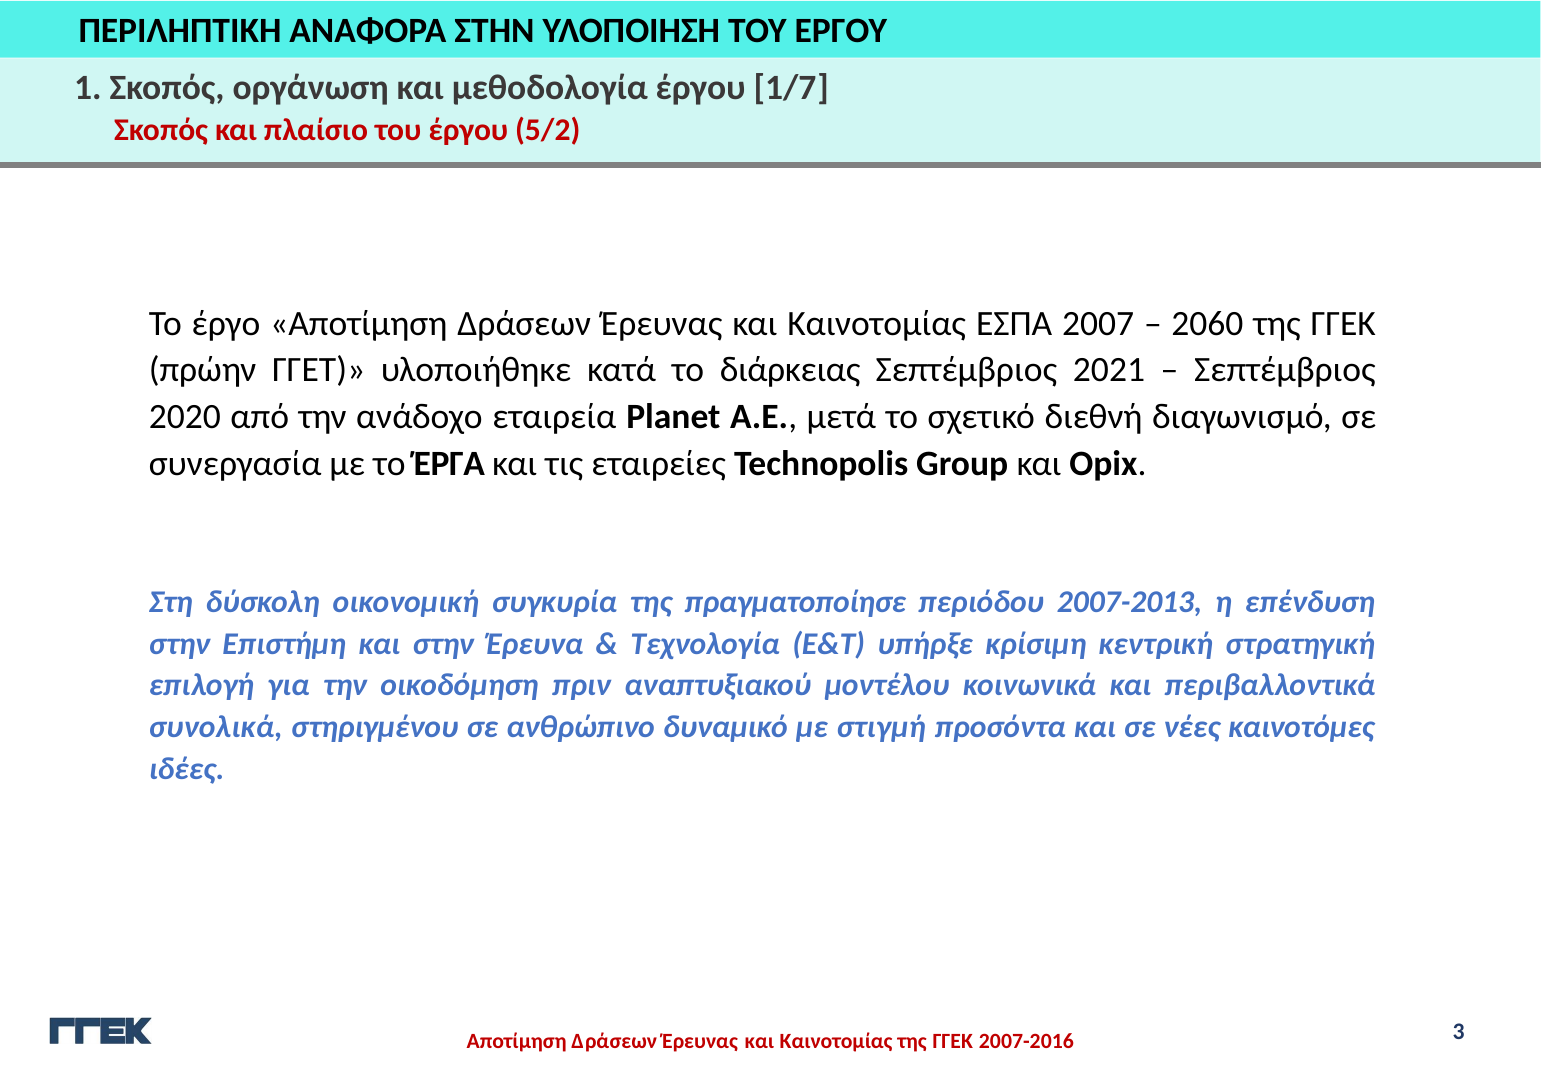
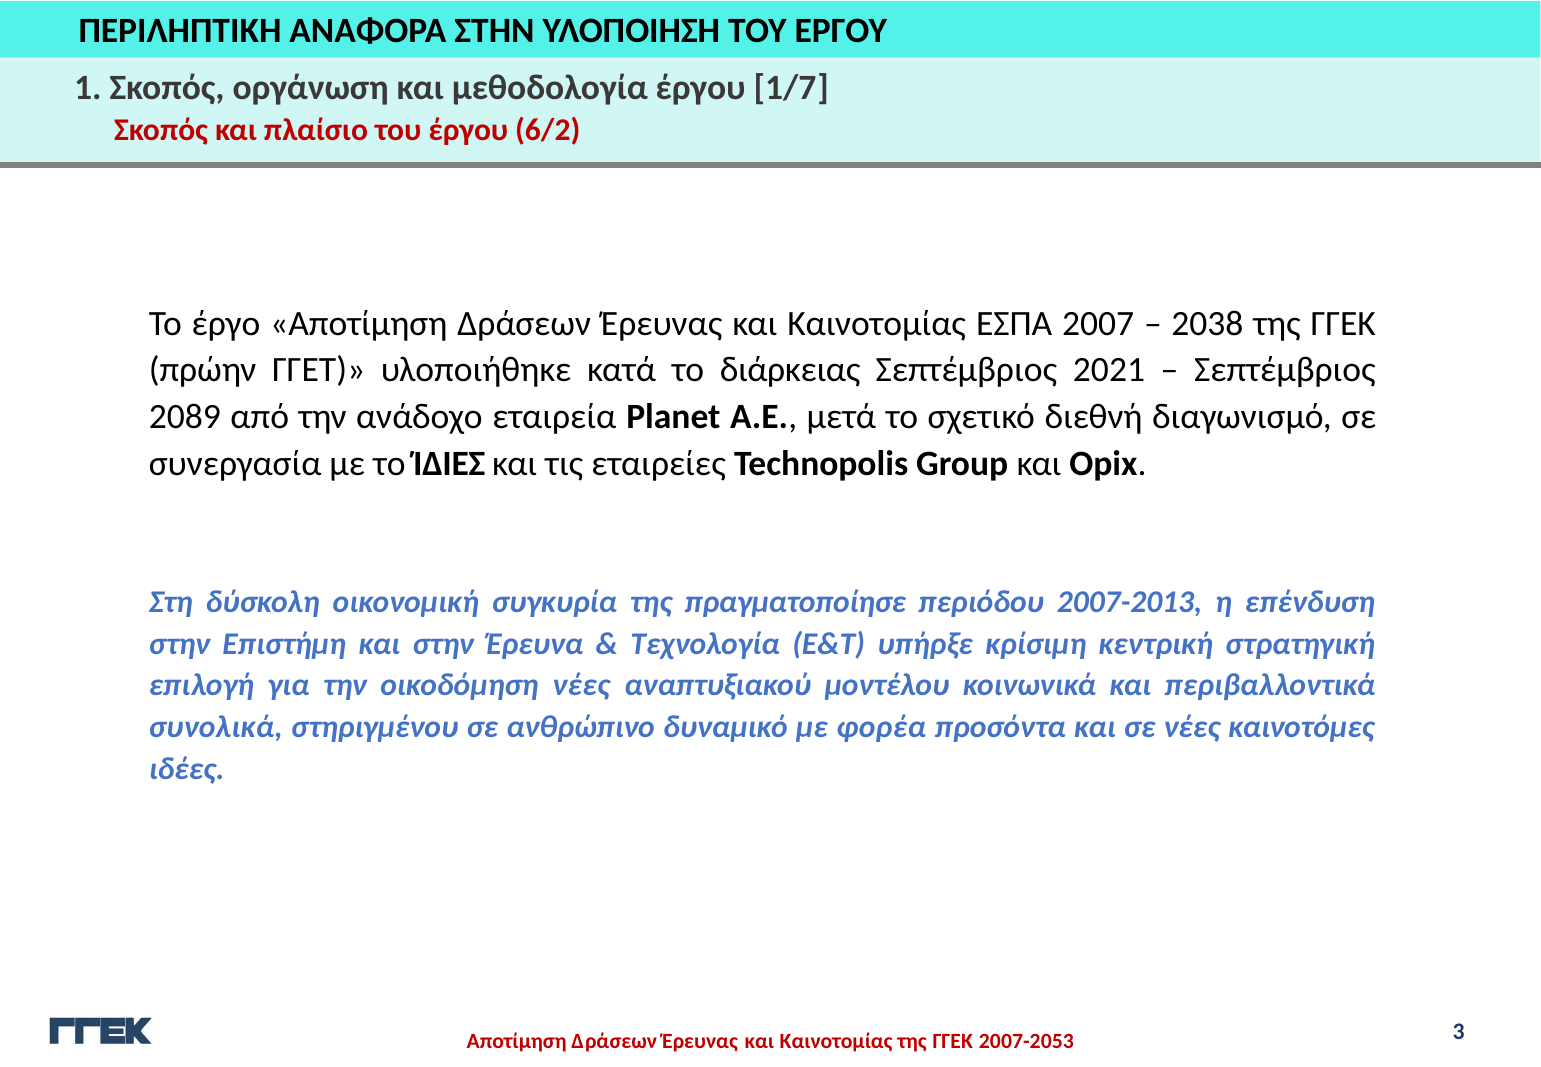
5/2: 5/2 -> 6/2 (548, 130)
2060: 2060 -> 2038 (1207, 323)
2020: 2020 -> 2089 (185, 417)
ΈΡΓΑ: ΈΡΓΑ -> ΊΔΙΕΣ (449, 464)
οικοδόμηση πριν: πριν -> νέες (581, 685)
στιγμή: στιγμή -> φορέα (881, 727)
2007-2016: 2007-2016 -> 2007-2053 (1026, 1042)
